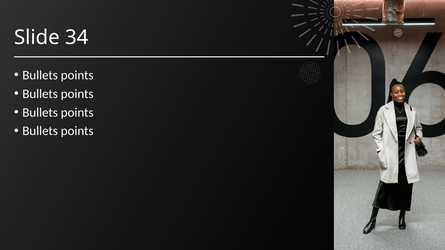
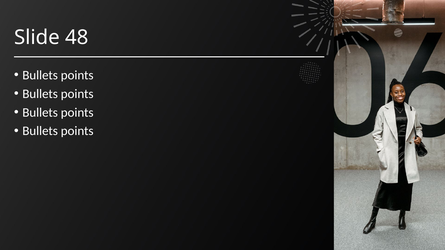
34: 34 -> 48 (77, 37)
